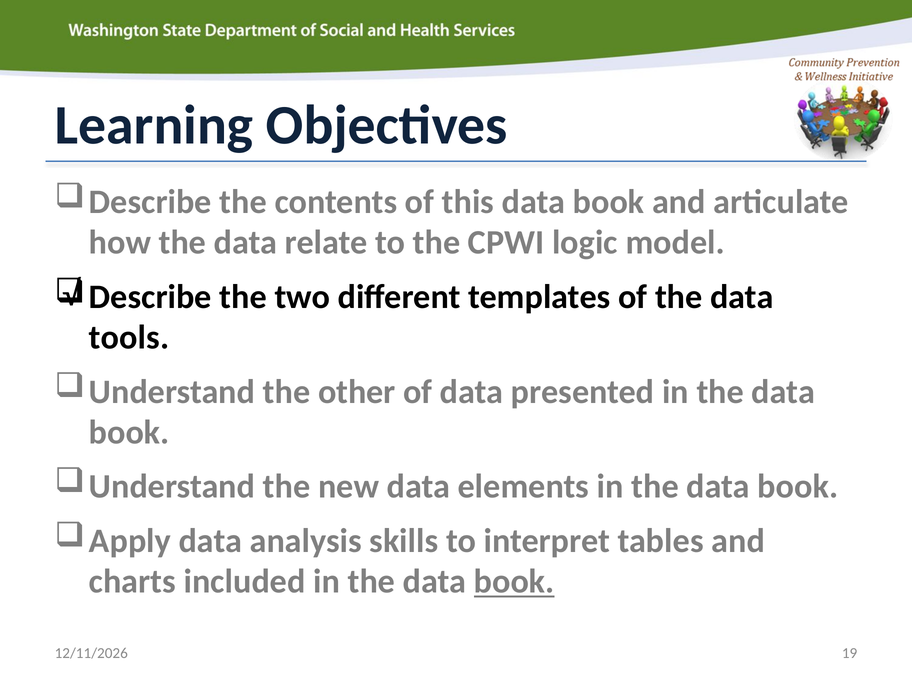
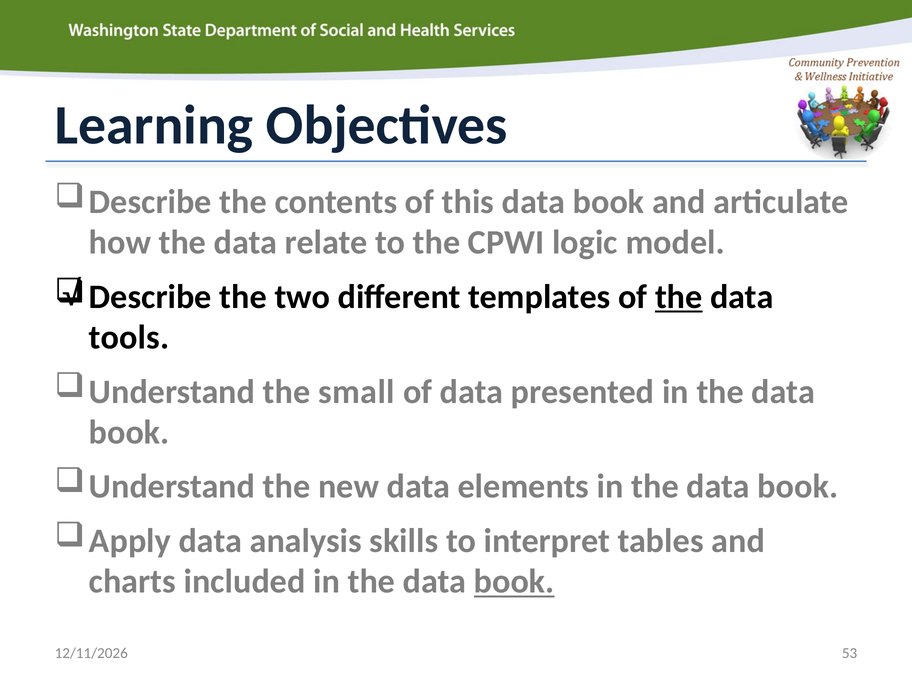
the underline: none -> present (679, 297)
other: other -> small (357, 392)
19: 19 -> 53 (850, 653)
